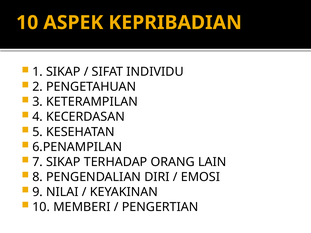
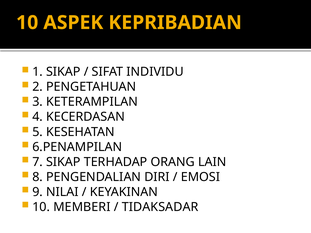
PENGERTIAN: PENGERTIAN -> TIDAKSADAR (160, 207)
